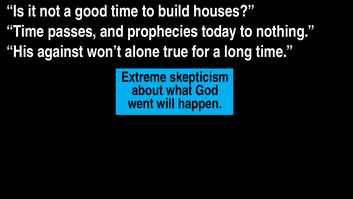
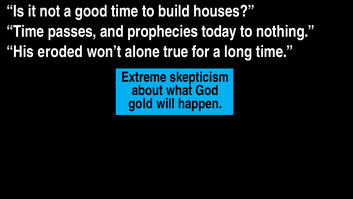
against: against -> eroded (60, 52)
went: went -> gold (141, 103)
